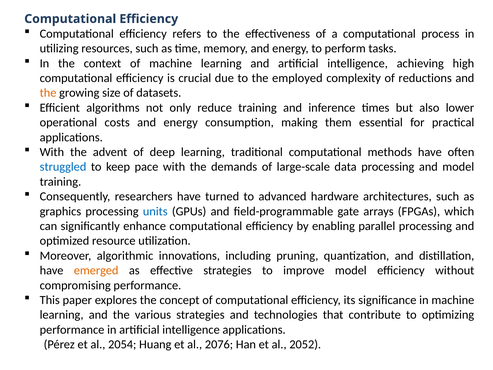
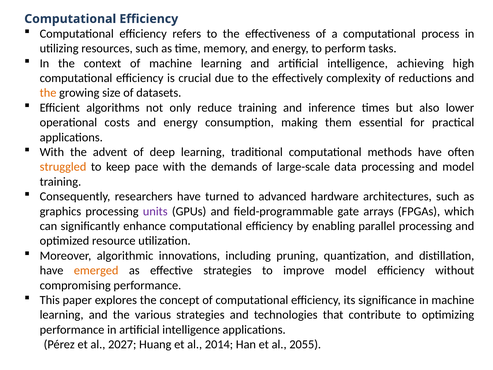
employed: employed -> effectively (297, 78)
struggled colour: blue -> orange (63, 167)
units colour: blue -> purple (155, 211)
2054: 2054 -> 2027 (122, 344)
2076: 2076 -> 2014 (219, 344)
2052: 2052 -> 2055 (305, 344)
